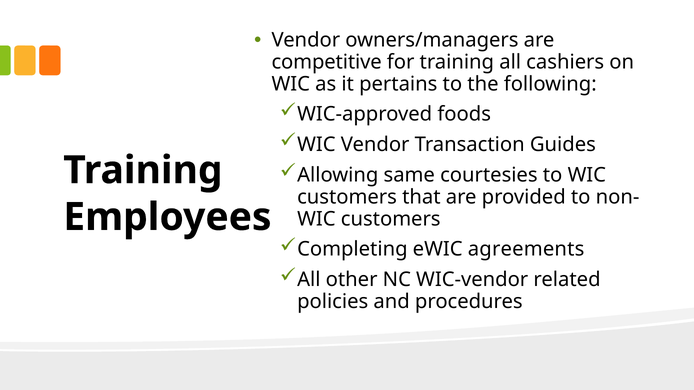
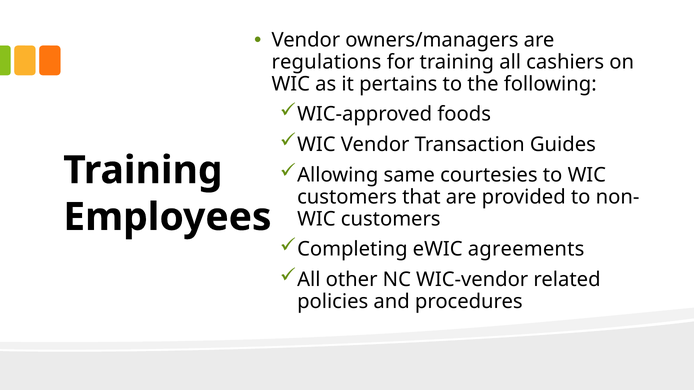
competitive: competitive -> regulations (326, 62)
